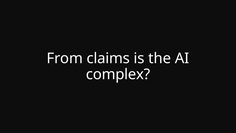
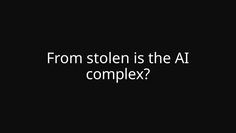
claims: claims -> stolen (108, 58)
